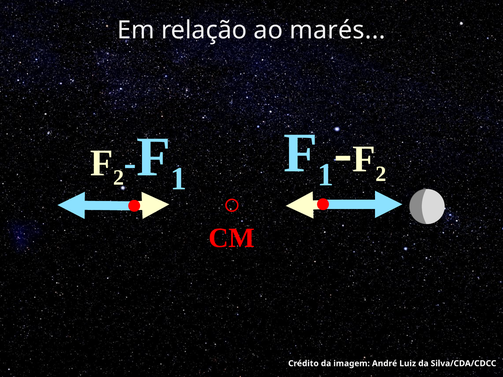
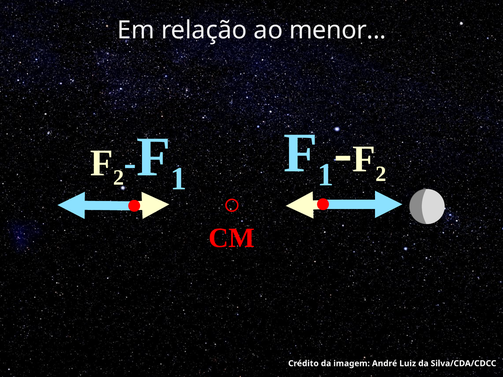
marés: marés -> menor (338, 30)
